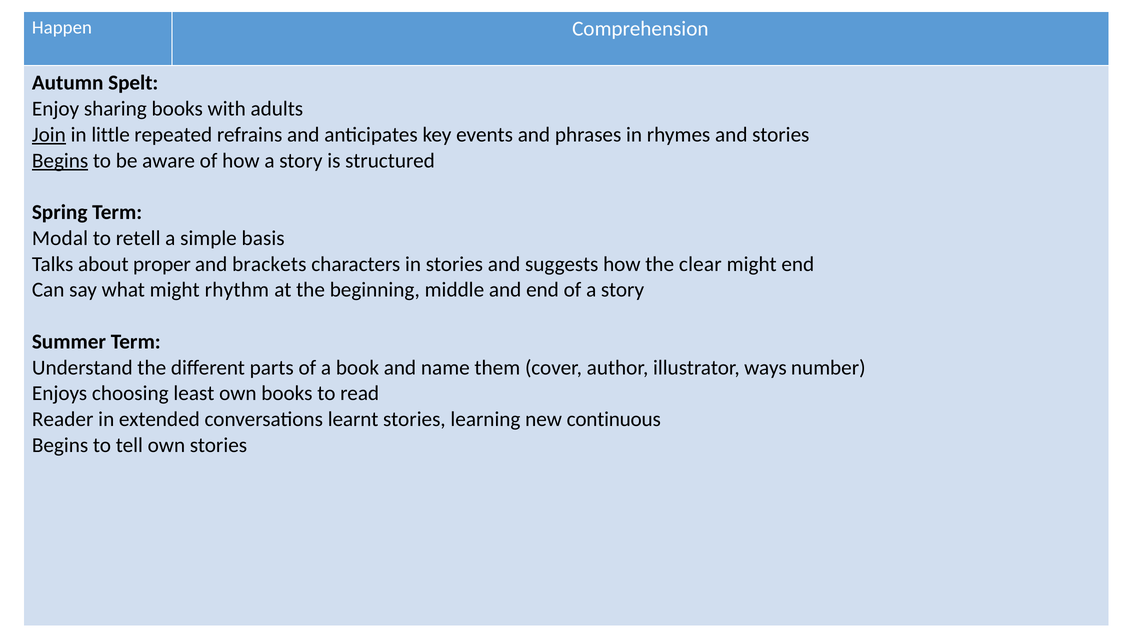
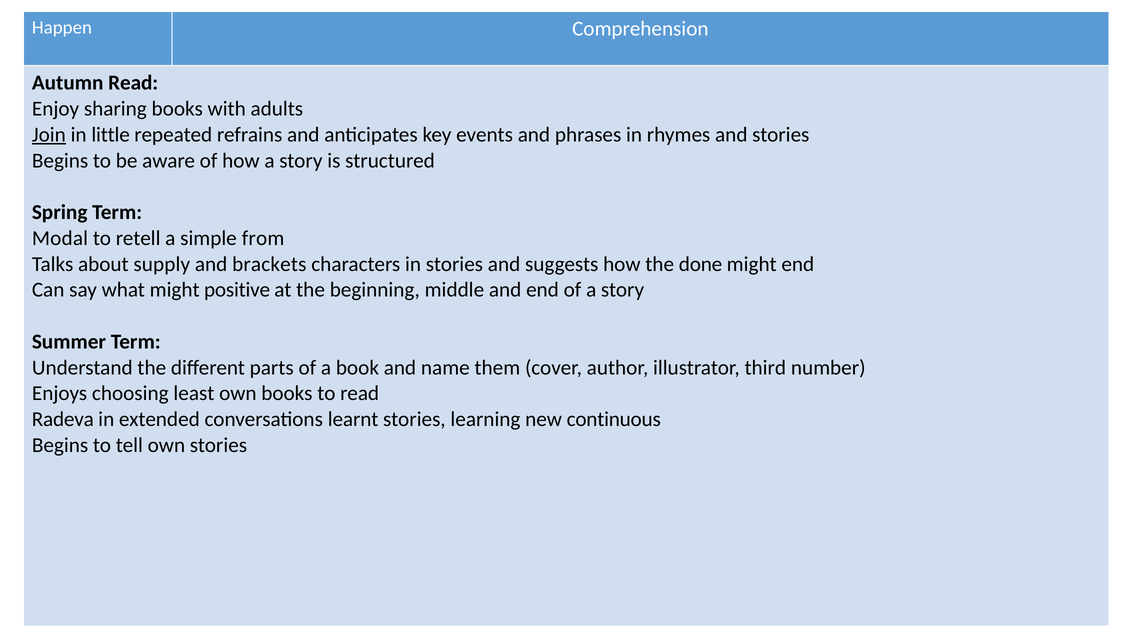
Autumn Spelt: Spelt -> Read (133, 83)
Begins underline: present -> none (60, 161)
basis: basis -> from (263, 238)
proper: proper -> supply (162, 264)
clear: clear -> done (701, 264)
rhythm: rhythm -> positive (237, 290)
ways: ways -> third (765, 368)
Reader: Reader -> Radeva (63, 419)
